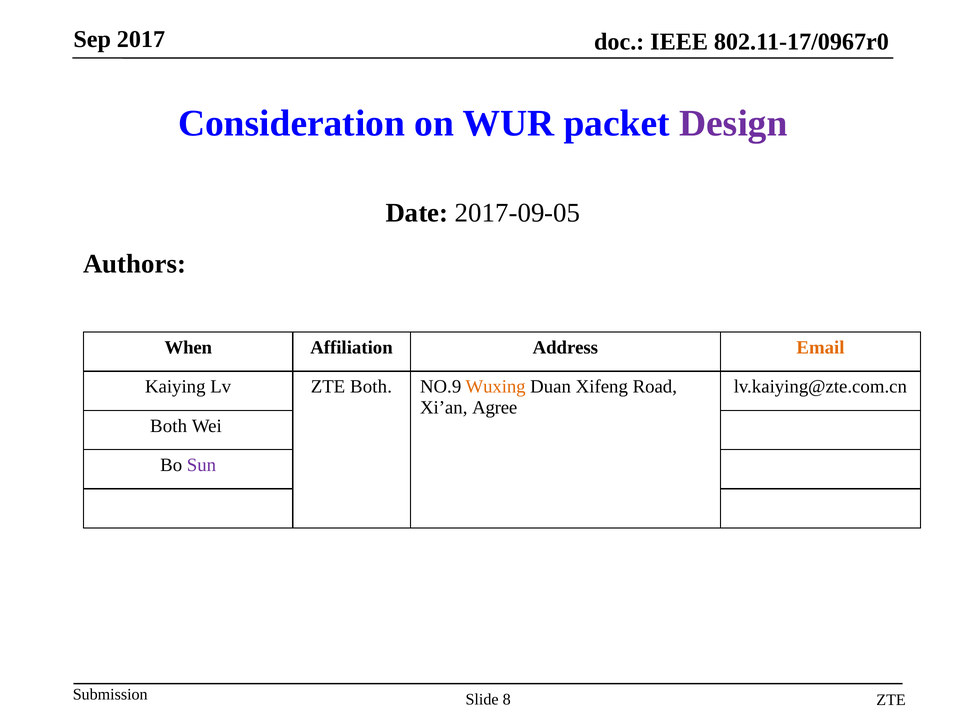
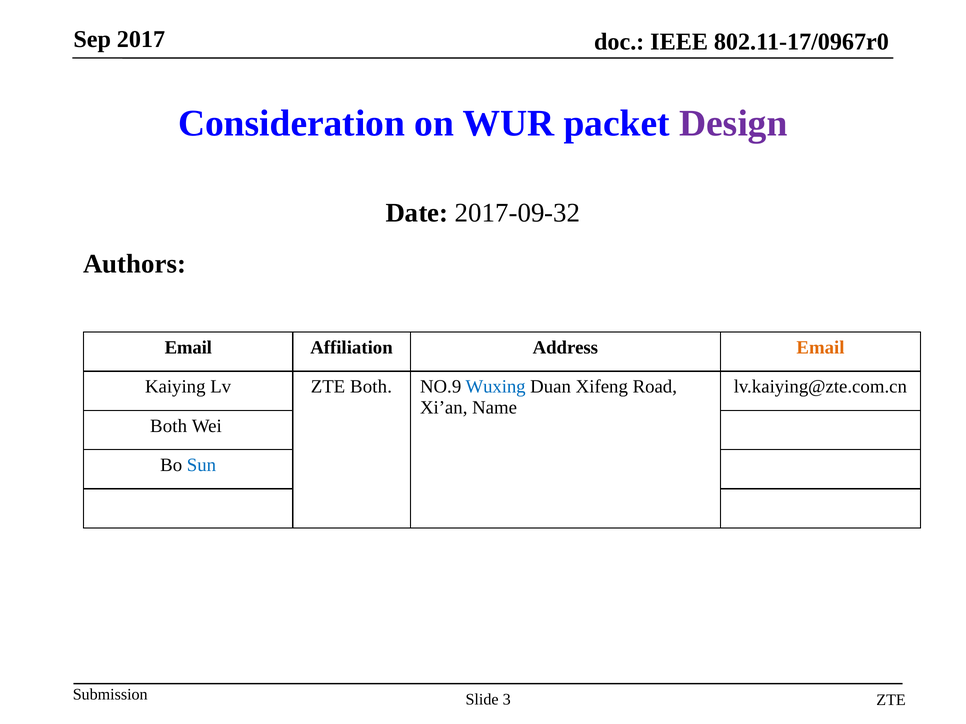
2017-09-05: 2017-09-05 -> 2017-09-32 (518, 213)
When: When -> Email (188, 348)
Wuxing colour: orange -> blue (496, 387)
Agree: Agree -> Name (495, 408)
Sun colour: purple -> blue (201, 465)
8: 8 -> 3 (507, 700)
